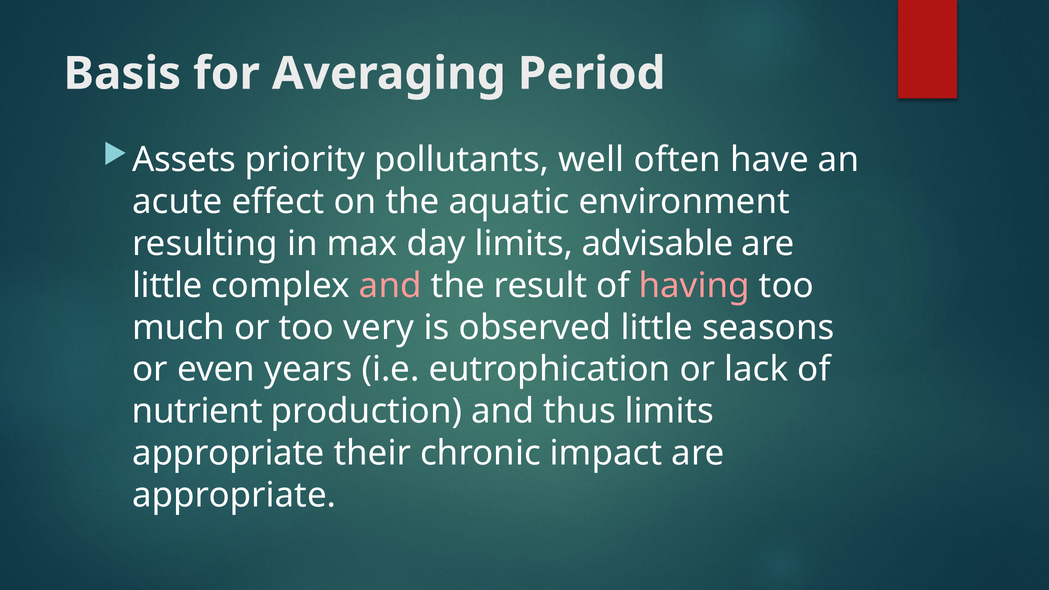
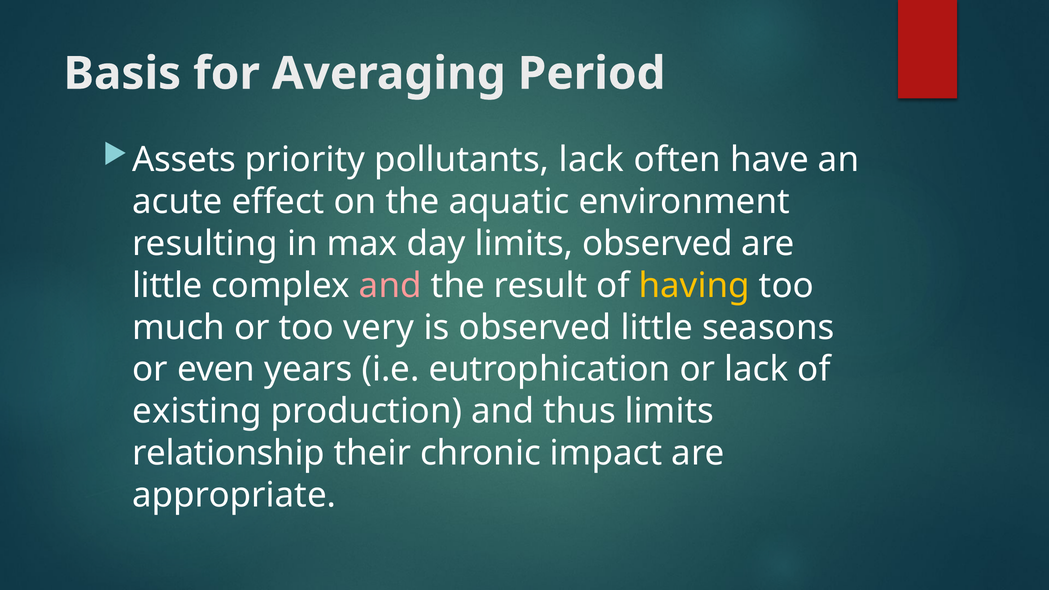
pollutants well: well -> lack (591, 160)
limits advisable: advisable -> observed (657, 244)
having colour: pink -> yellow (694, 286)
nutrient: nutrient -> existing (197, 411)
appropriate: appropriate -> relationship (229, 453)
